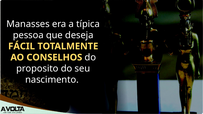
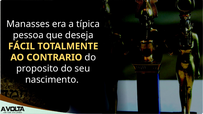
CONSELHOS: CONSELHOS -> CONTRARIO (54, 58)
